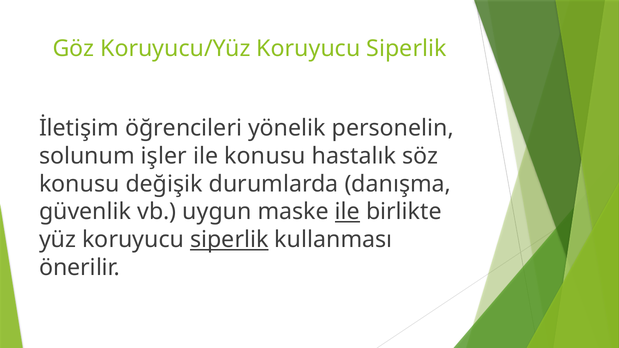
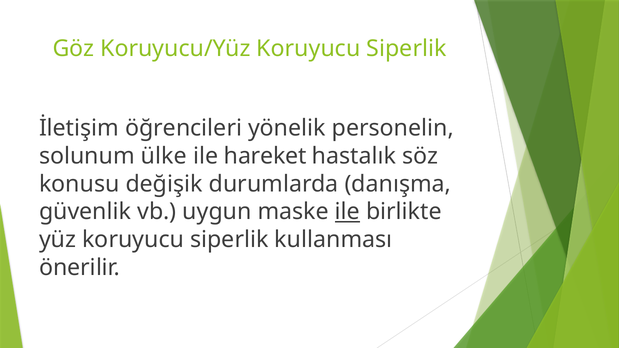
işler: işler -> ülke (164, 156)
ile konusu: konusu -> hareket (265, 156)
siperlik underline: present -> none (229, 240)
